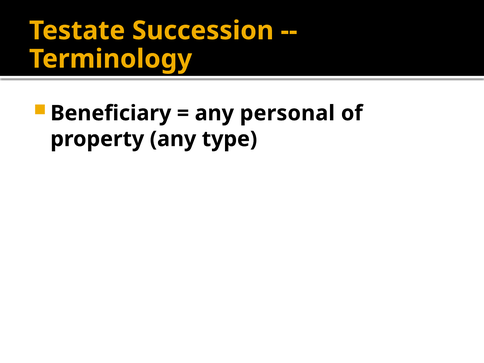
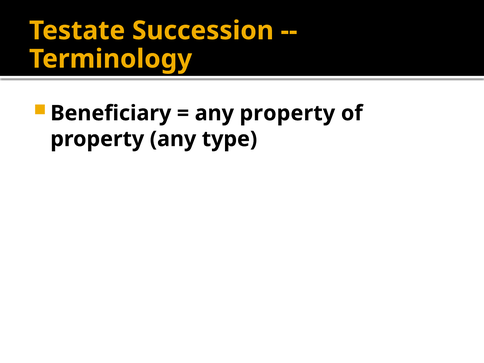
any personal: personal -> property (287, 113)
